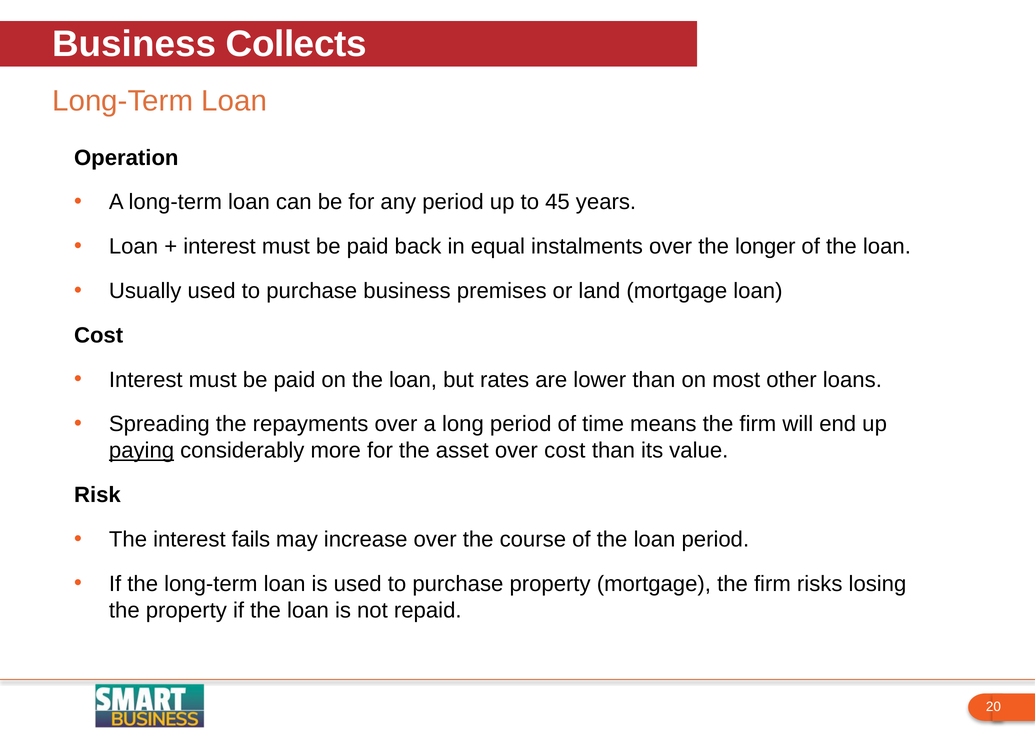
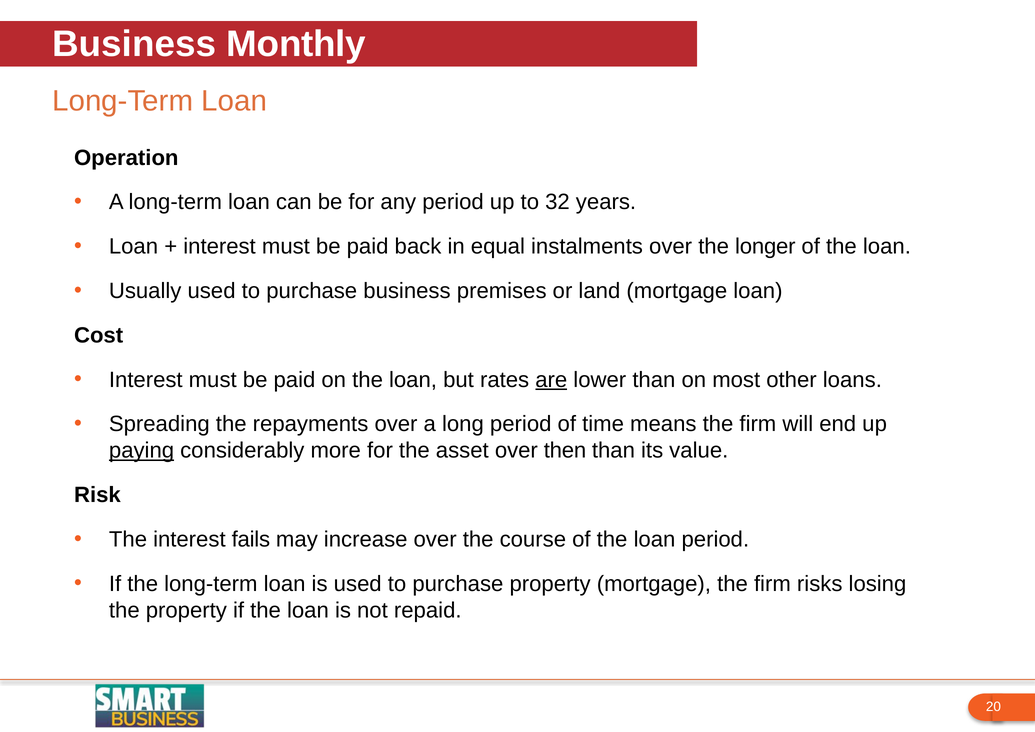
Collects: Collects -> Monthly (296, 44)
45: 45 -> 32 (558, 202)
are underline: none -> present (551, 380)
over cost: cost -> then (565, 451)
